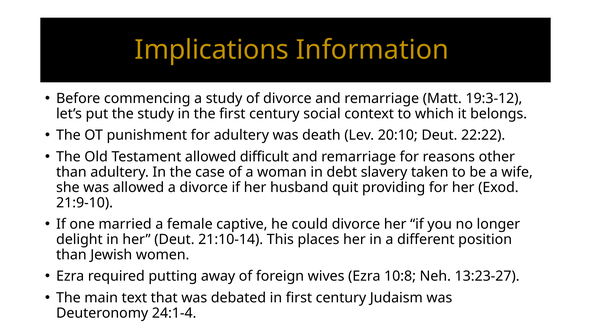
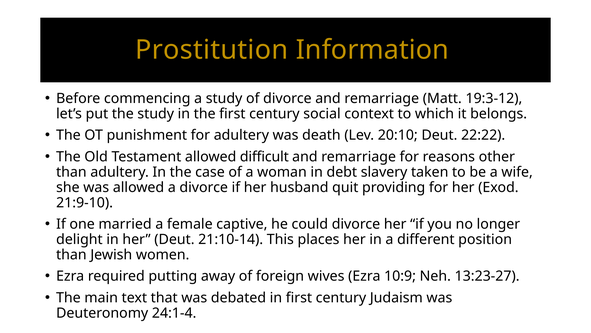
Implications: Implications -> Prostitution (212, 50)
10:8: 10:8 -> 10:9 (400, 276)
